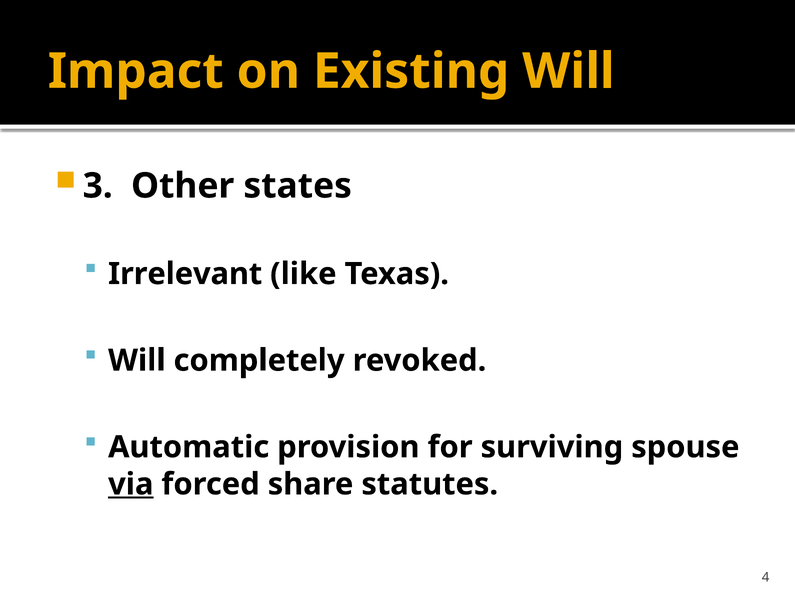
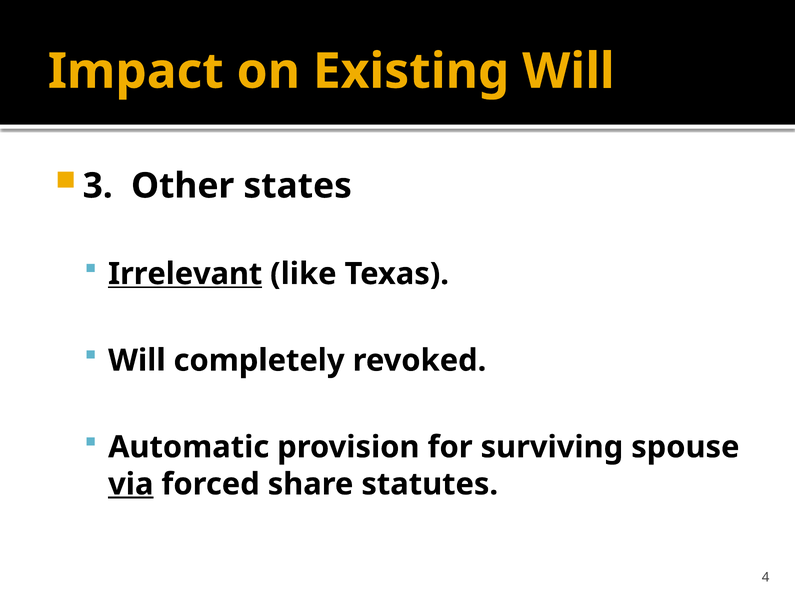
Irrelevant underline: none -> present (185, 274)
